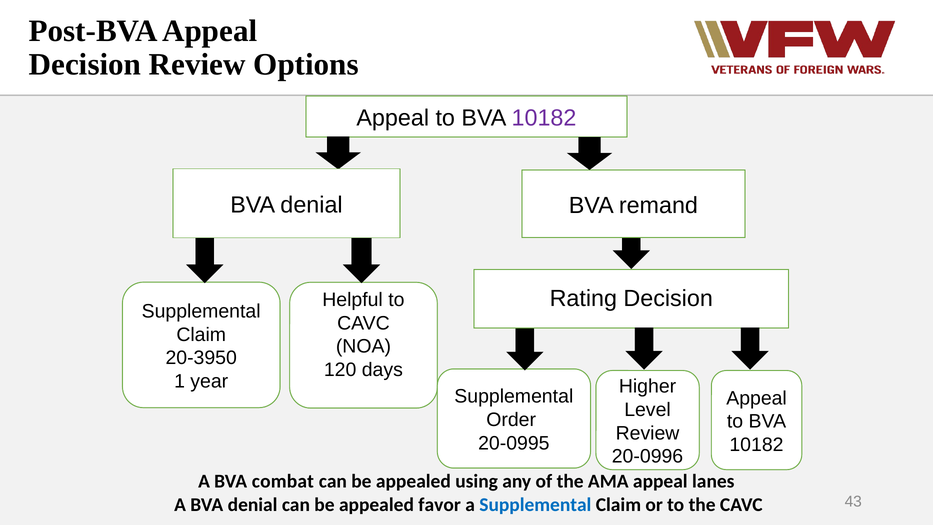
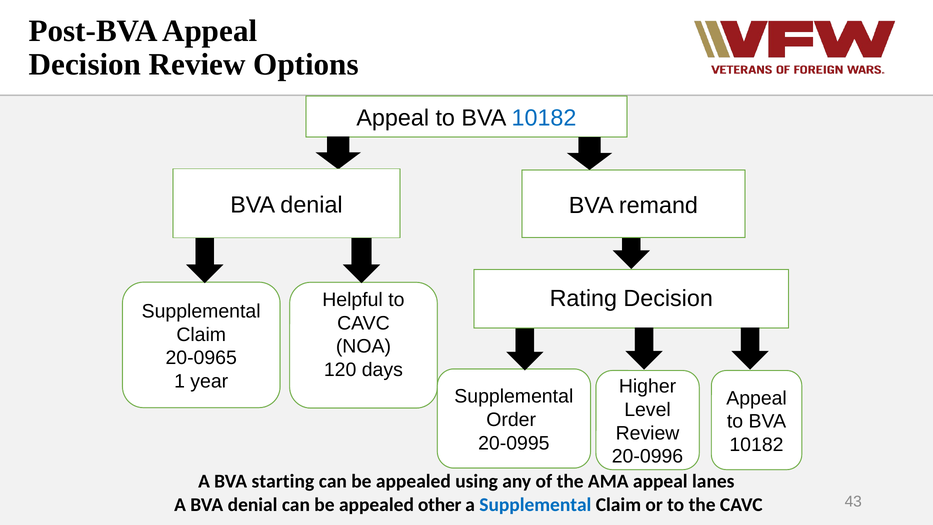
10182 colour: purple -> blue (544, 118)
20-3950: 20-3950 -> 20-0965 (201, 358)
combat: combat -> starting (283, 481)
favor: favor -> other (440, 505)
